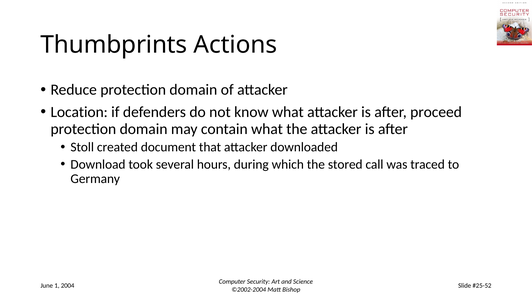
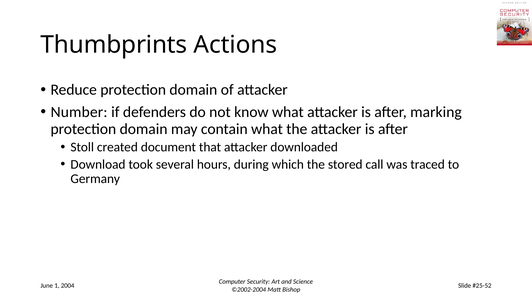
Location: Location -> Number (79, 112)
proceed: proceed -> marking (436, 112)
